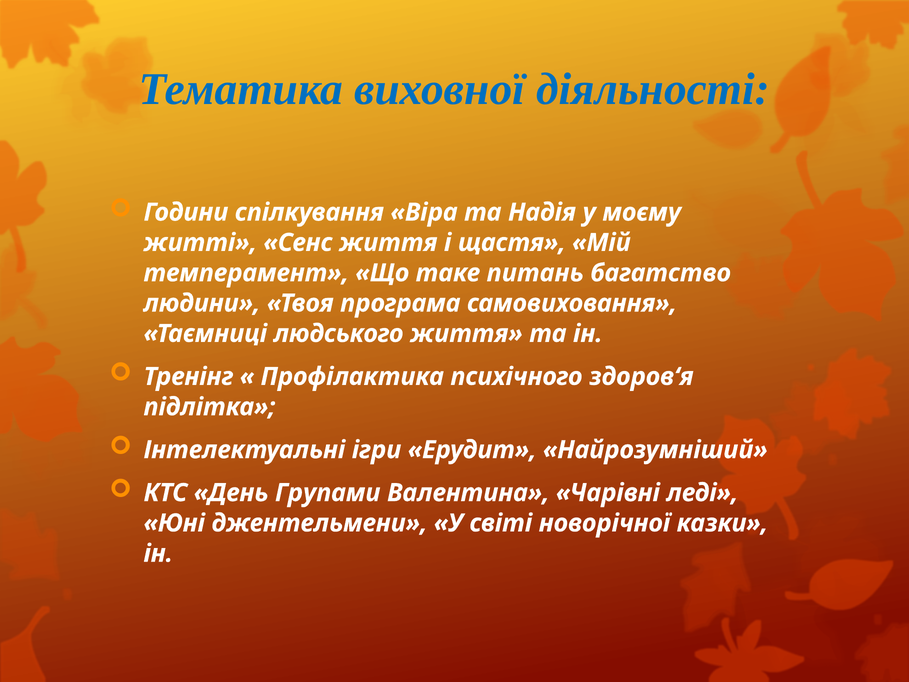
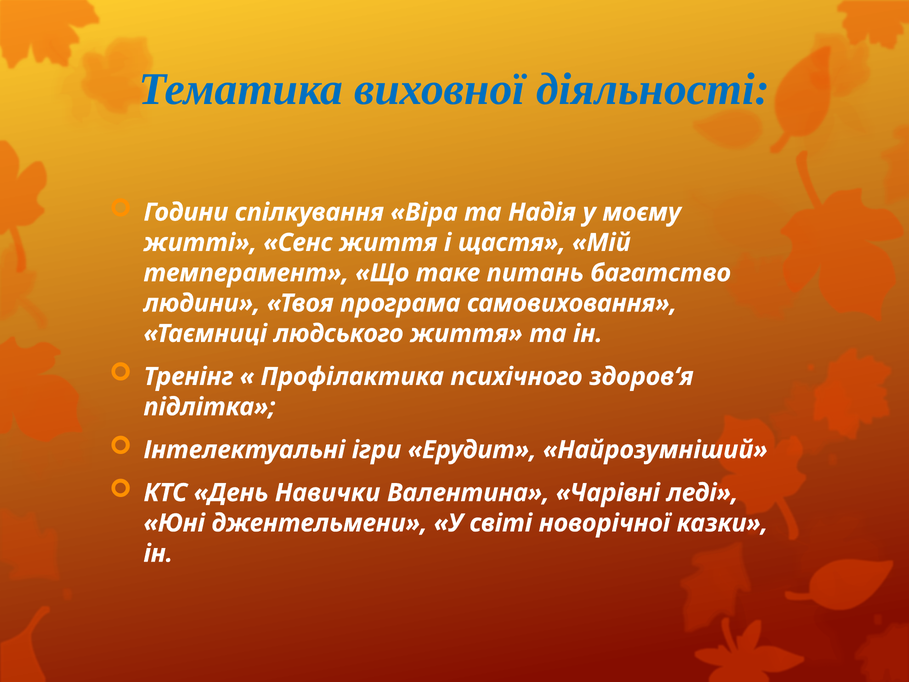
Групами: Групами -> Навички (328, 493)
